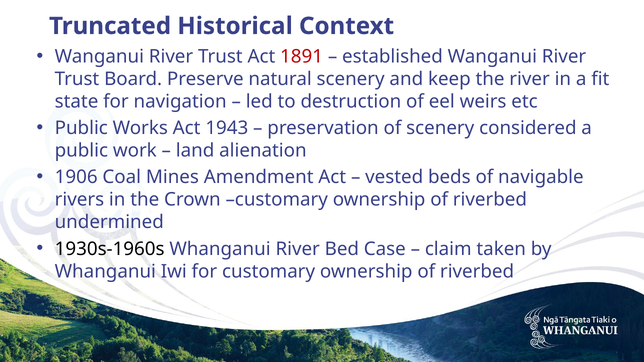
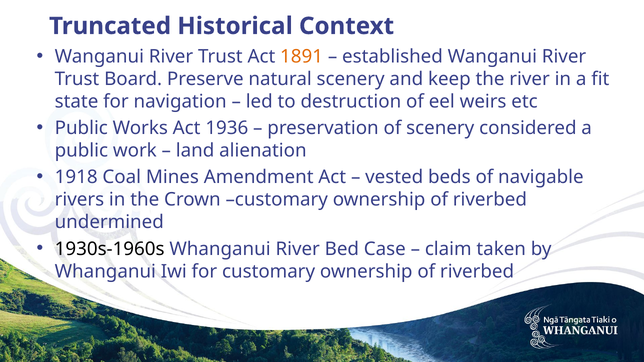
1891 colour: red -> orange (302, 56)
1943: 1943 -> 1936 (227, 128)
1906: 1906 -> 1918 (76, 177)
